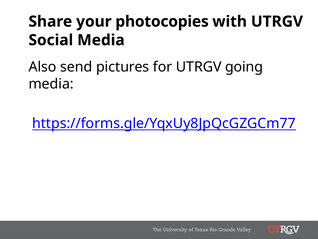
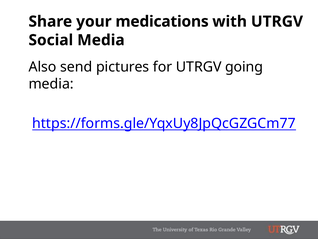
photocopies: photocopies -> medications (162, 21)
